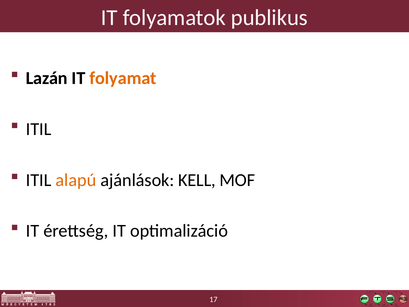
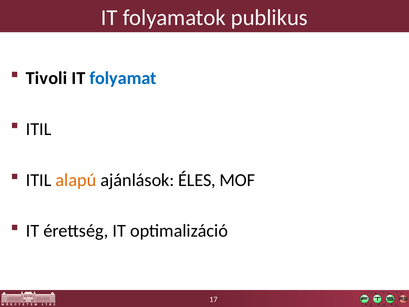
Lazán: Lazán -> Tivoli (47, 78)
folyamat colour: orange -> blue (123, 78)
KELL: KELL -> ÉLES (197, 180)
